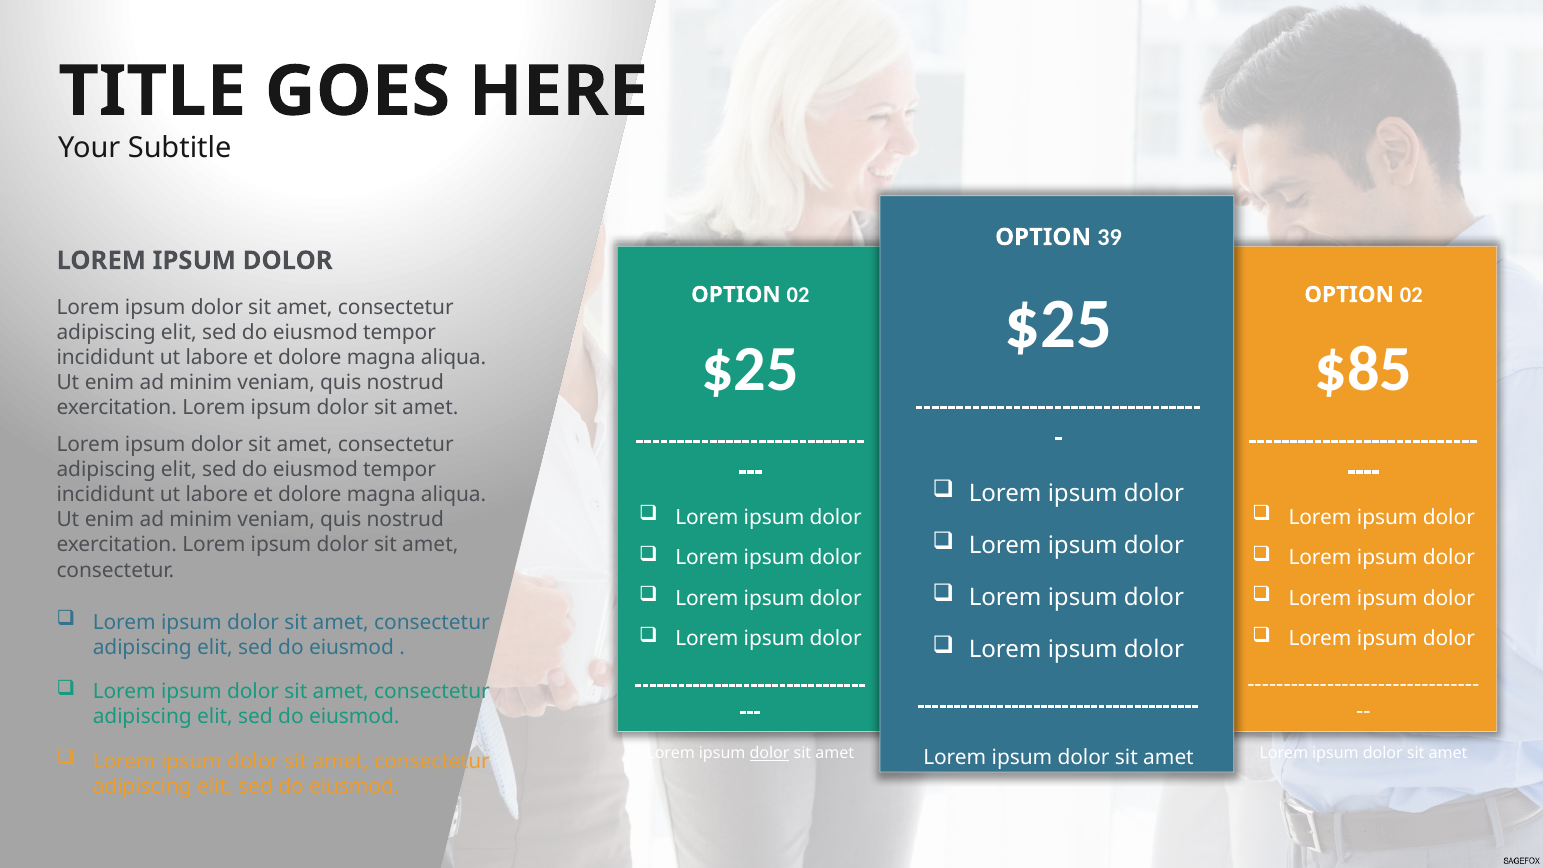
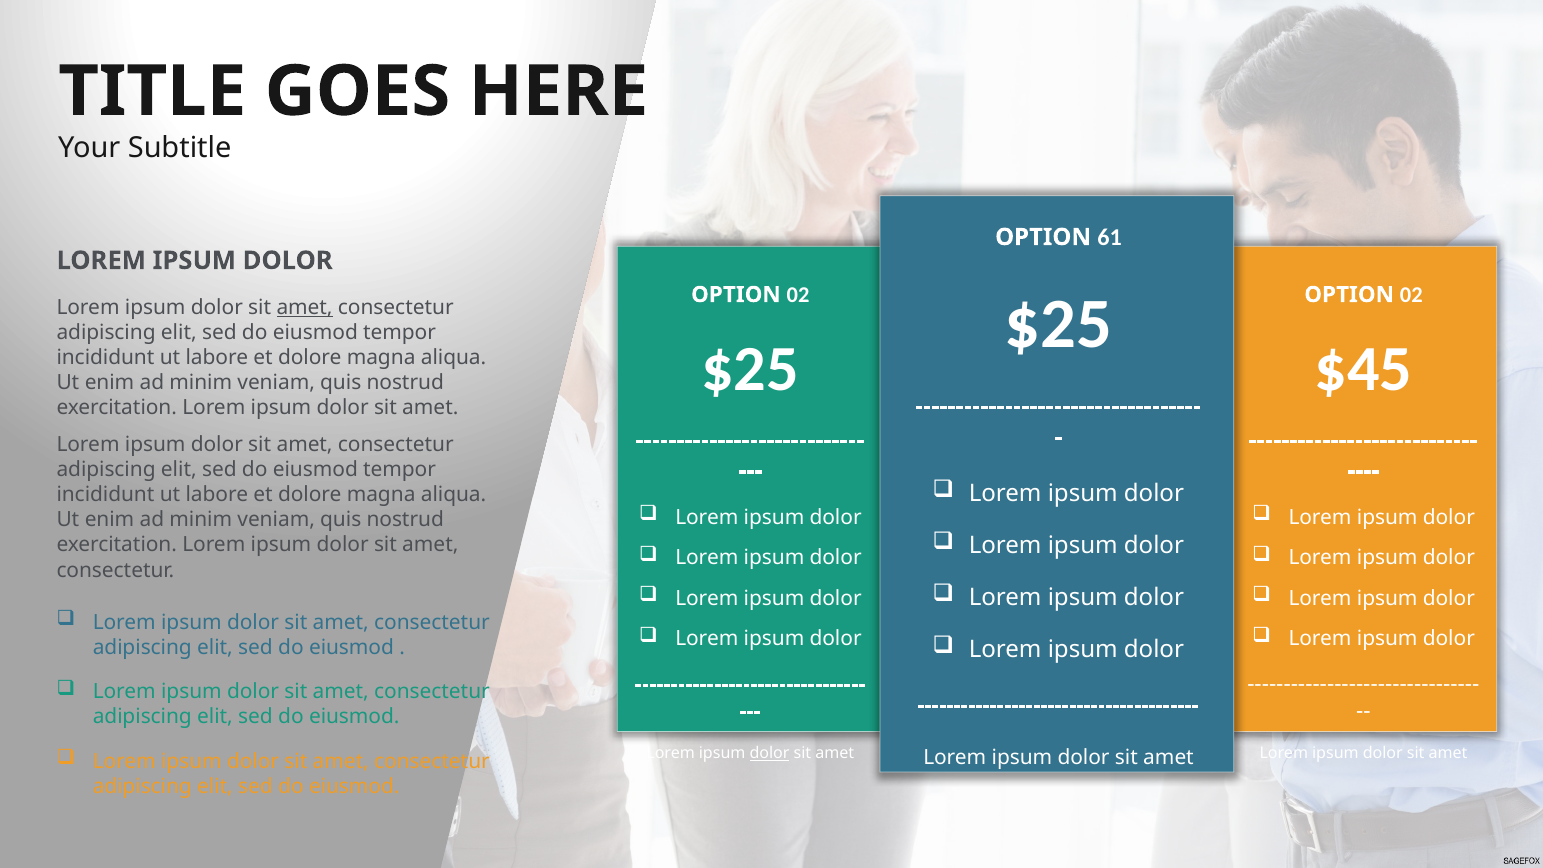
39: 39 -> 61 (1110, 237)
amet underline: none -> present (305, 307)
$85: $85 -> $45 (1363, 369)
